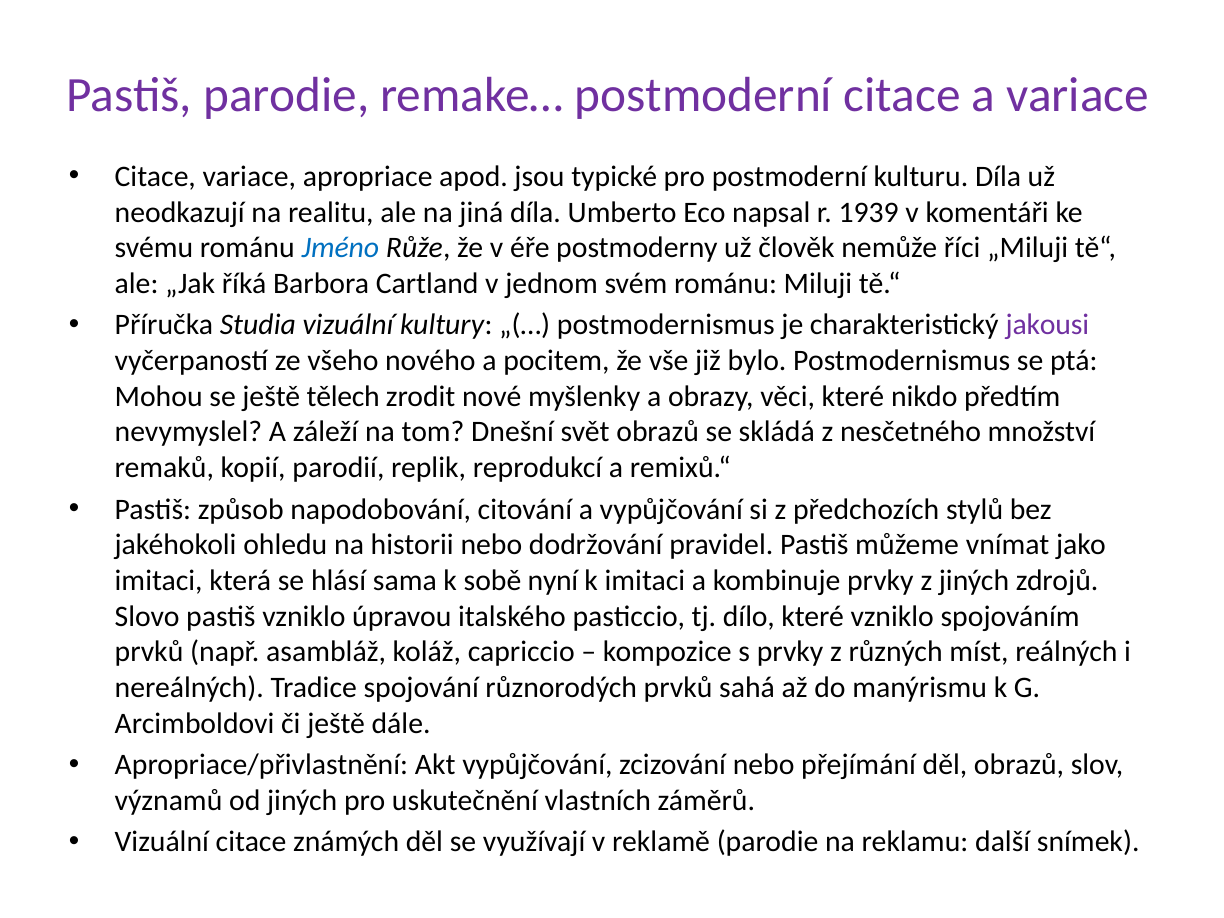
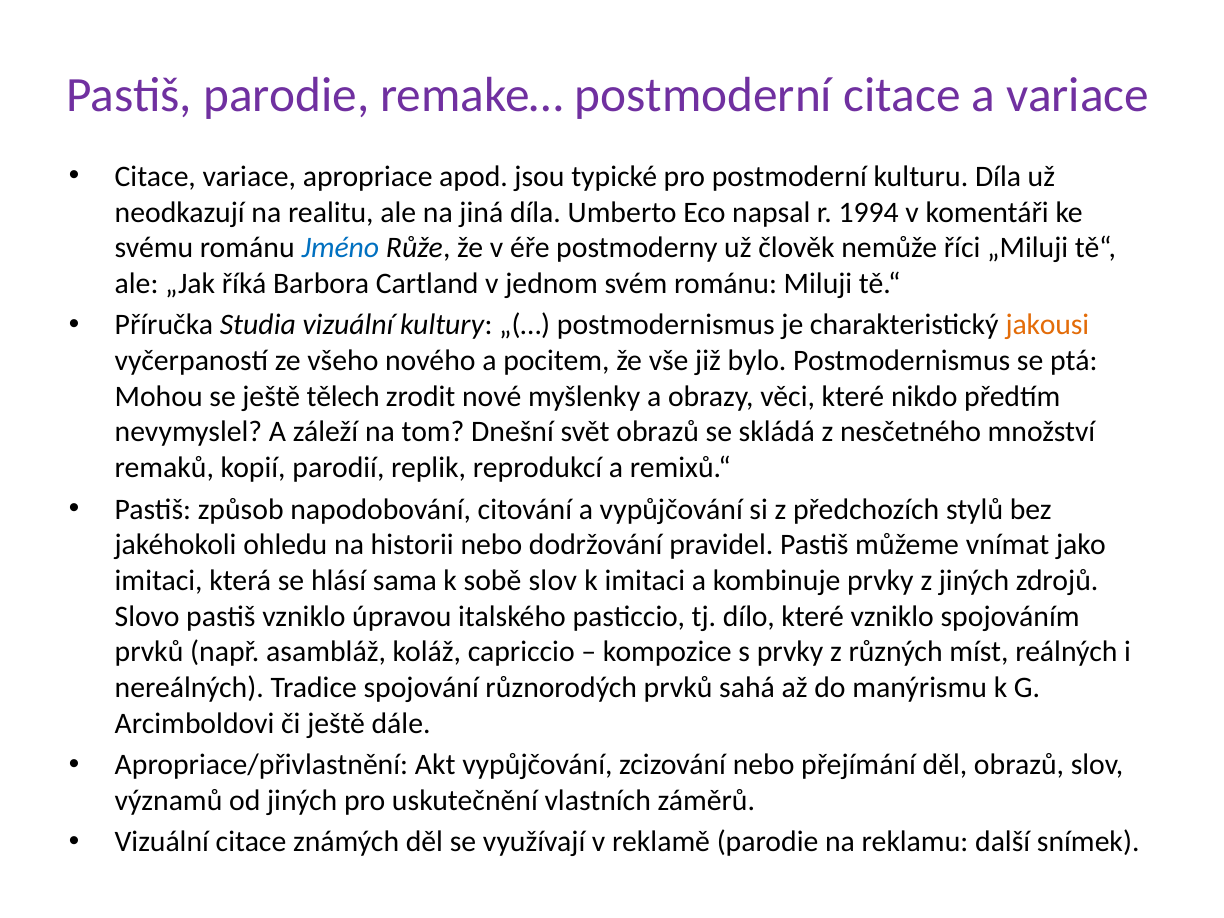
1939: 1939 -> 1994 (869, 212)
jakousi colour: purple -> orange (1047, 325)
sobě nyní: nyní -> slov (553, 581)
